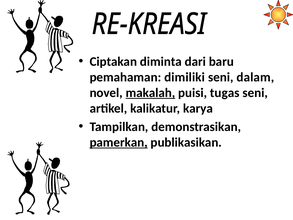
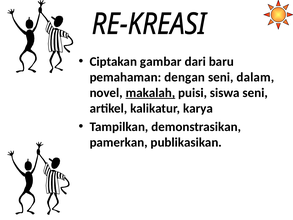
diminta: diminta -> gambar (161, 61)
dimiliki: dimiliki -> dengan (185, 77)
tugas: tugas -> siswa (225, 93)
pamerkan underline: present -> none (119, 142)
